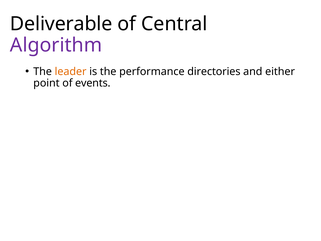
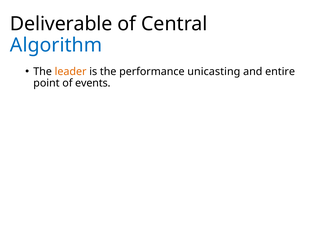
Algorithm colour: purple -> blue (56, 45)
directories: directories -> unicasting (214, 71)
either: either -> entire (280, 71)
